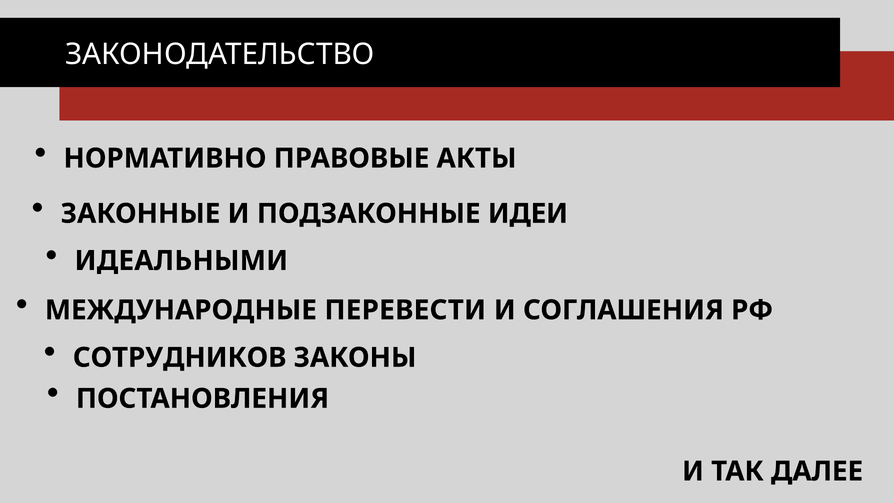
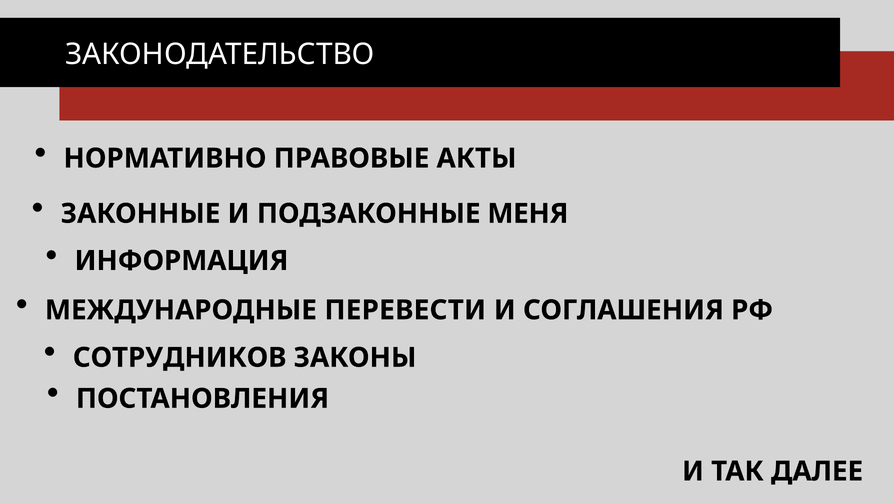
ИДЕИ: ИДЕИ -> МЕНЯ (528, 214)
ИДЕАЛЬНЫМИ: ИДЕАЛЬНЫМИ -> ИНФОРМАЦИЯ (181, 261)
